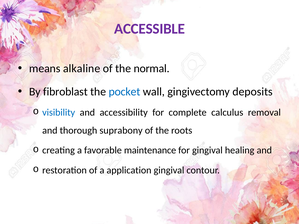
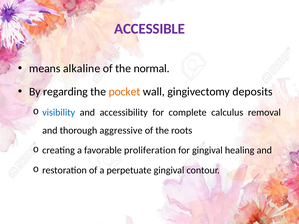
fibroblast: fibroblast -> regarding (65, 92)
pocket colour: blue -> orange (125, 92)
suprabony: suprabony -> aggressive (121, 131)
maintenance: maintenance -> proliferation (150, 150)
application: application -> perpetuate (129, 170)
